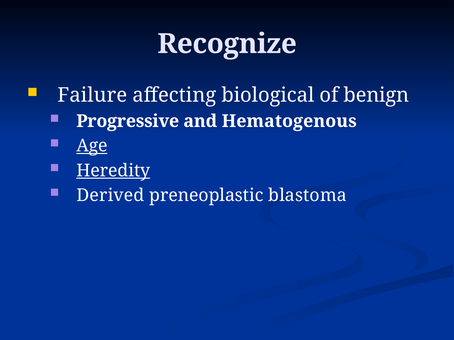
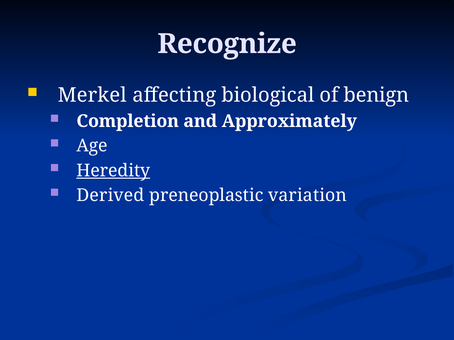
Failure: Failure -> Merkel (92, 95)
Progressive: Progressive -> Completion (128, 121)
Hematogenous: Hematogenous -> Approximately (289, 121)
Age underline: present -> none (92, 146)
blastoma: blastoma -> variation (308, 196)
